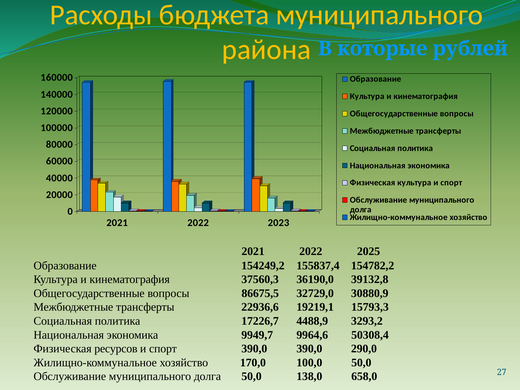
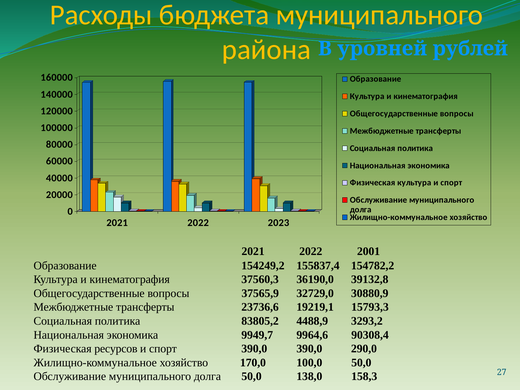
которые: которые -> уровней (382, 49)
2025: 2025 -> 2001 (369, 251)
86675,5: 86675,5 -> 37565,9 (260, 293)
22936,6: 22936,6 -> 23736,6 (260, 307)
17226,7: 17226,7 -> 83805,2 (260, 321)
50308,4: 50308,4 -> 90308,4 (370, 335)
658,0: 658,0 -> 158,3 (364, 376)
